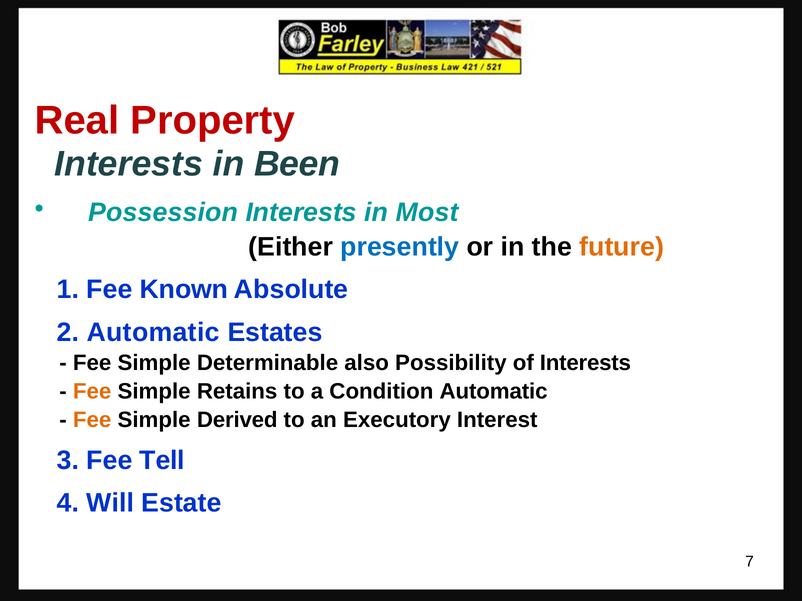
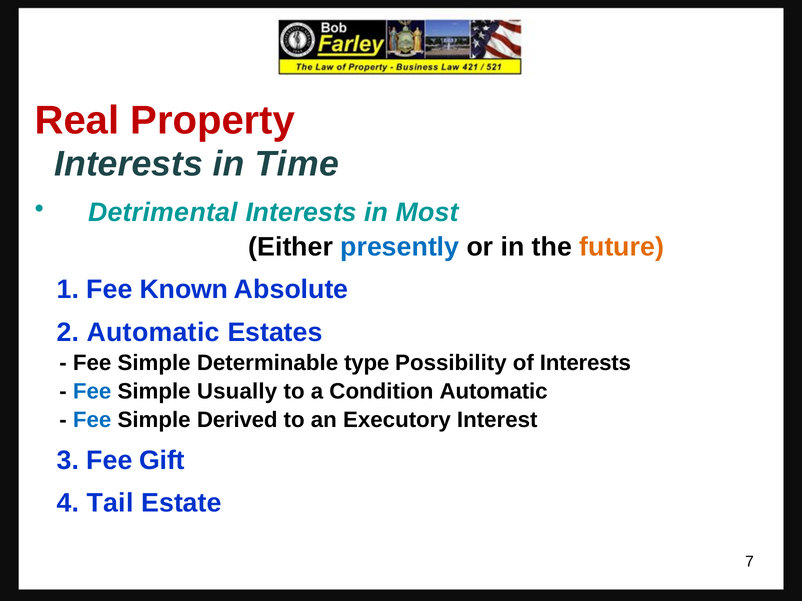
Been: Been -> Time (297, 164)
Possession: Possession -> Detrimental (163, 213)
also: also -> type (367, 363)
Fee colour: orange -> blue (92, 392)
Retains: Retains -> Usually (237, 392)
Fee colour: orange -> blue (92, 420)
Tell: Tell -> Gift (162, 461)
Will: Will -> Tail (110, 503)
